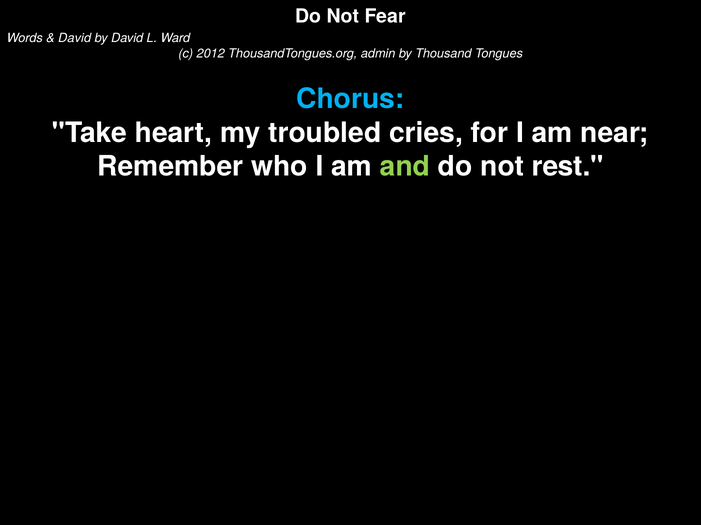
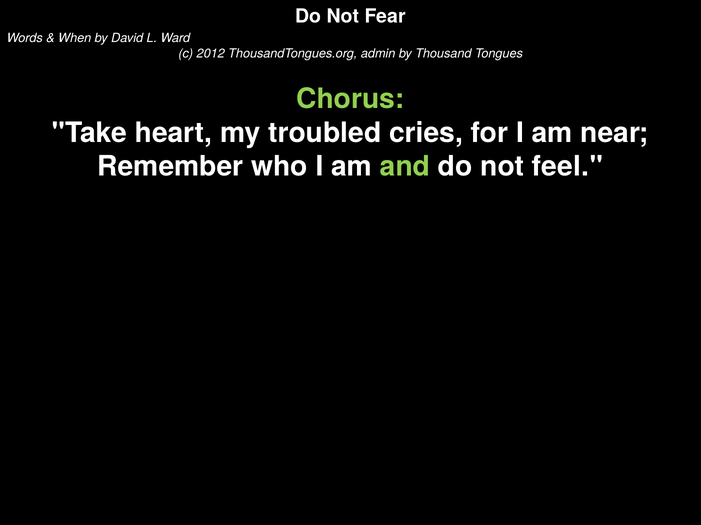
David: David -> When (75, 38)
Chorus colour: light blue -> light green (350, 99)
rest: rest -> feel (567, 167)
